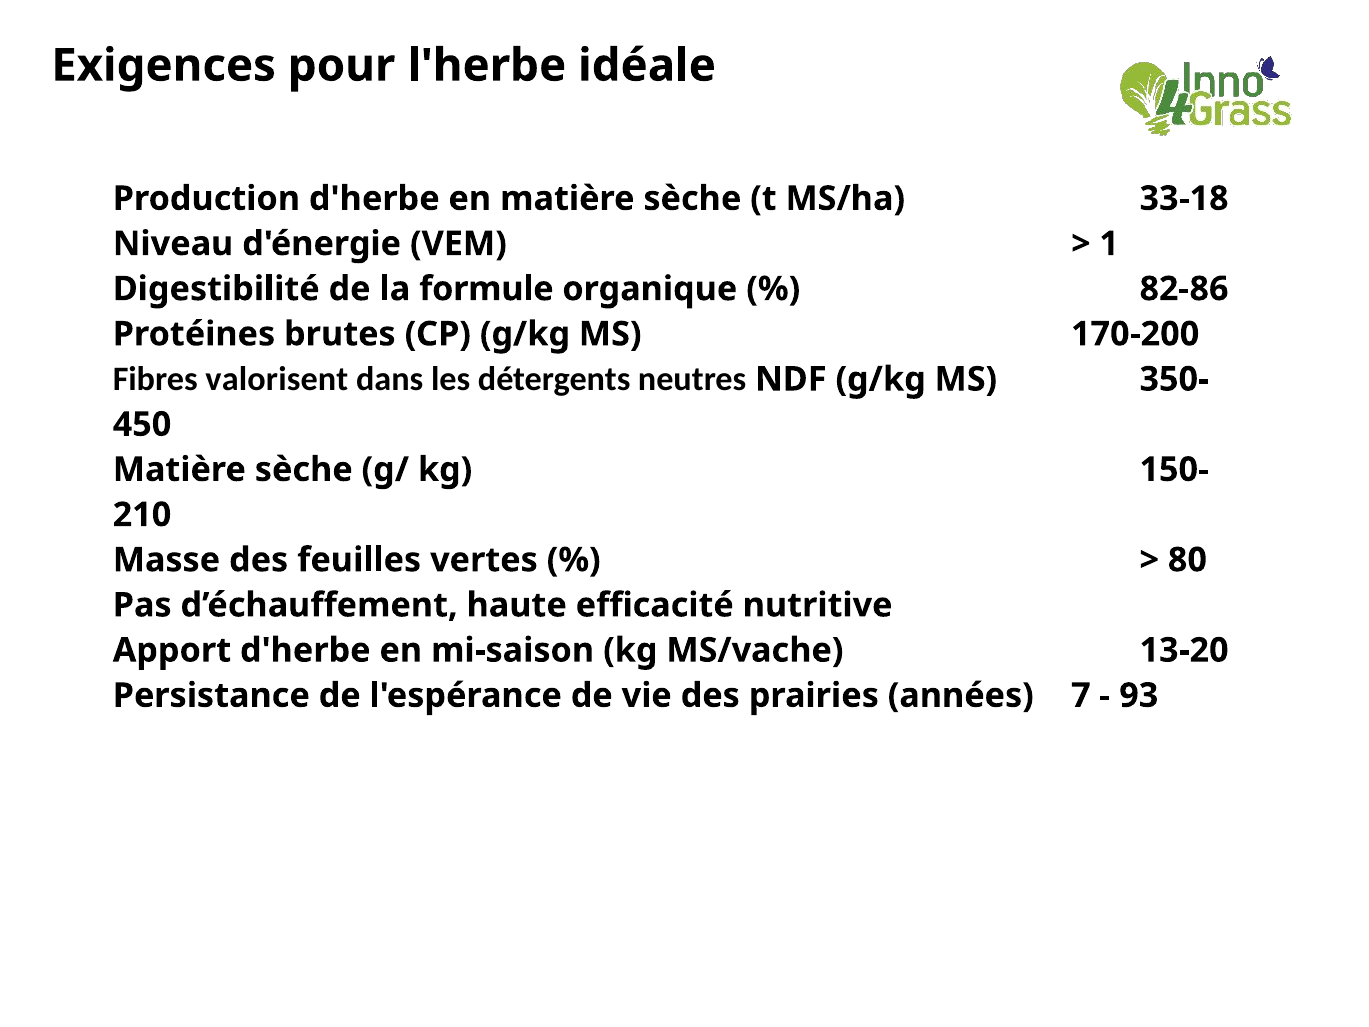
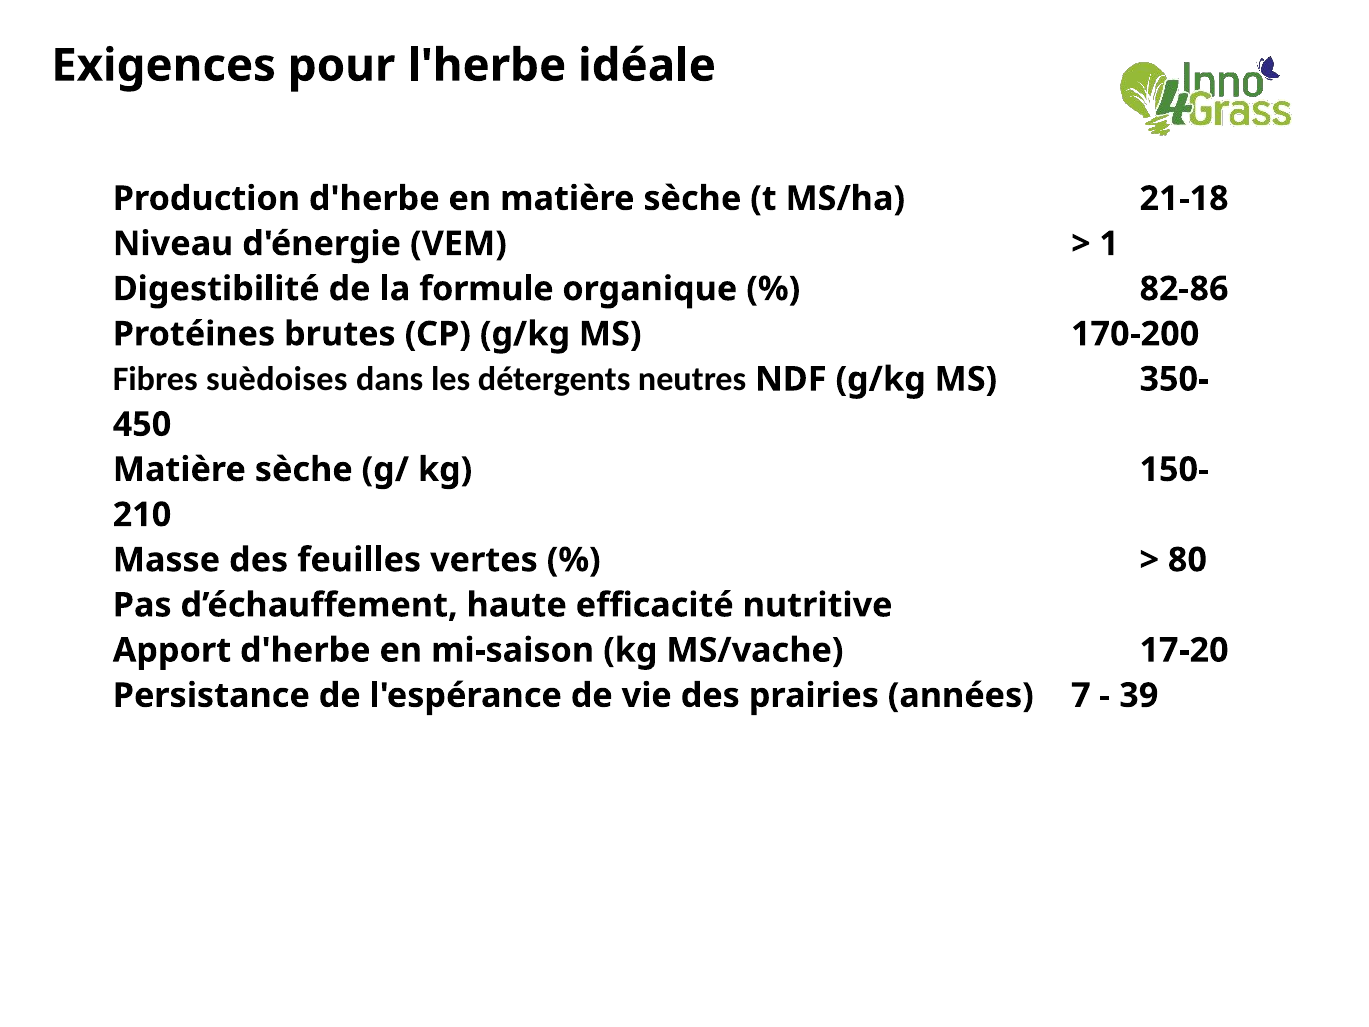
33-18: 33-18 -> 21-18 (1184, 199)
valorisent: valorisent -> suèdoises (277, 379)
13-20: 13-20 -> 17-20 (1184, 650)
93: 93 -> 39 (1139, 695)
